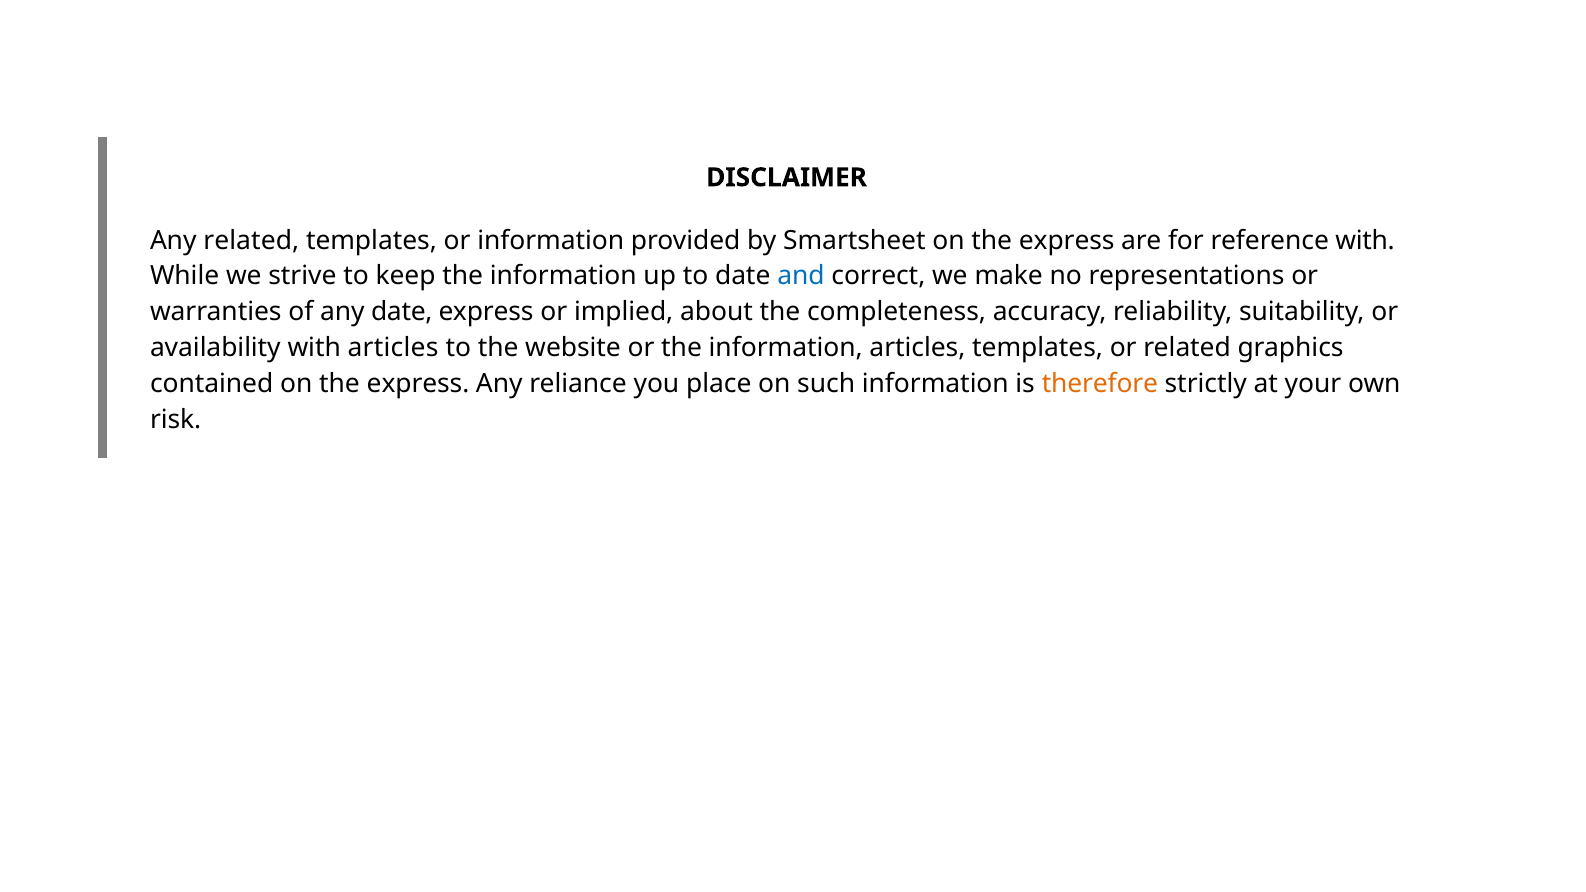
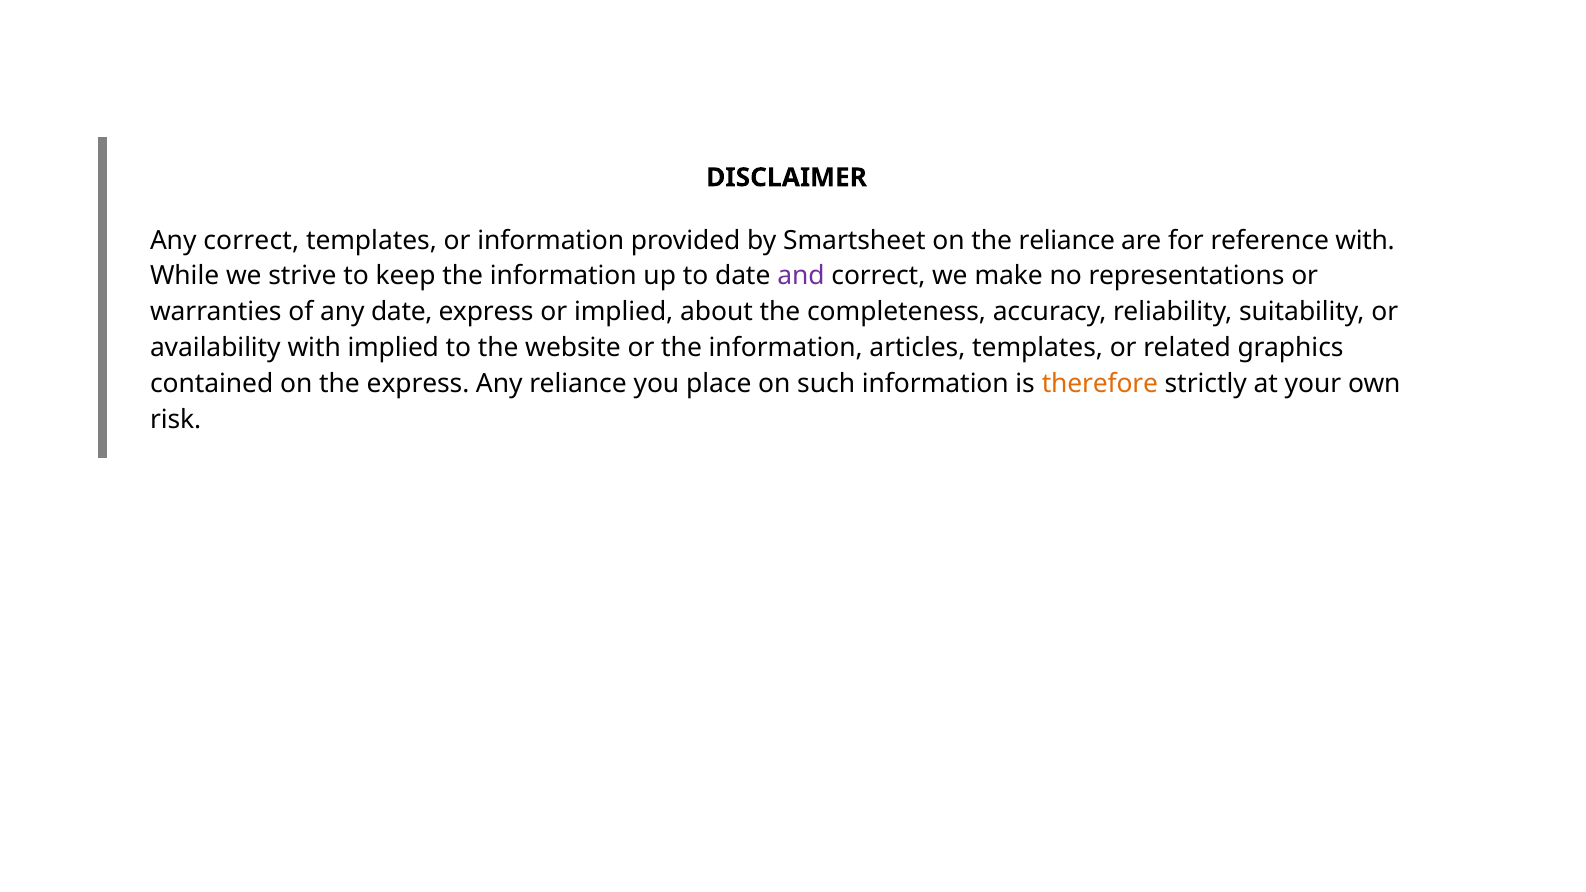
Any related: related -> correct (251, 240)
Smartsheet on the express: express -> reliance (1067, 240)
and colour: blue -> purple (801, 276)
with articles: articles -> implied (393, 348)
